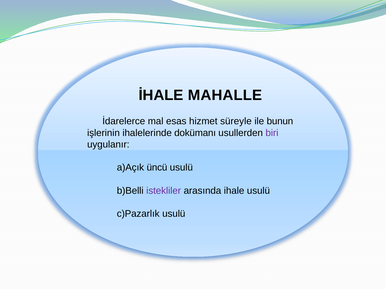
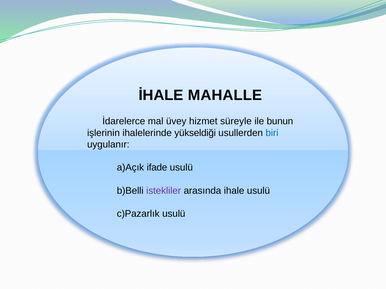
esas: esas -> üvey (176, 121)
dokümanı: dokümanı -> yükseldiği (195, 133)
biri colour: purple -> blue (272, 133)
üncü: üncü -> ifade (157, 168)
